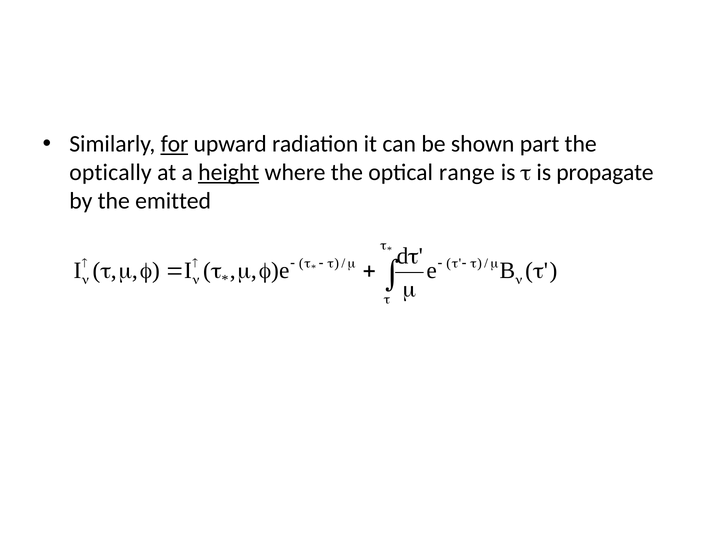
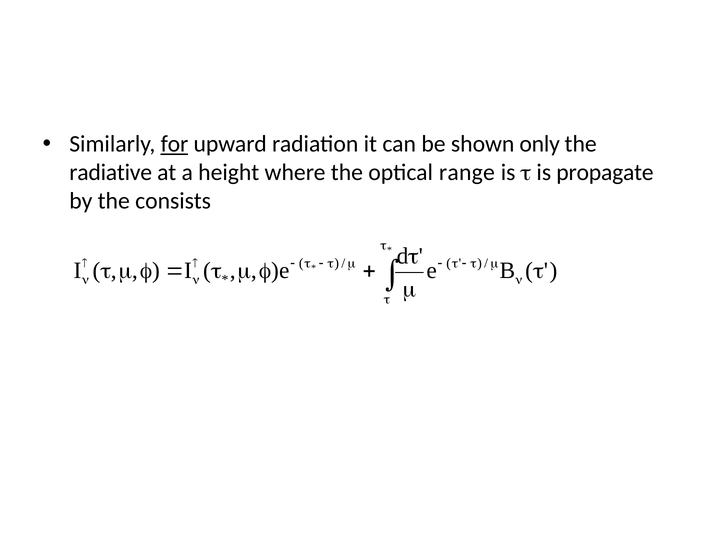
part: part -> only (540, 144)
optically: optically -> radiative (111, 172)
height underline: present -> none (229, 172)
emitted: emitted -> consists (173, 201)
